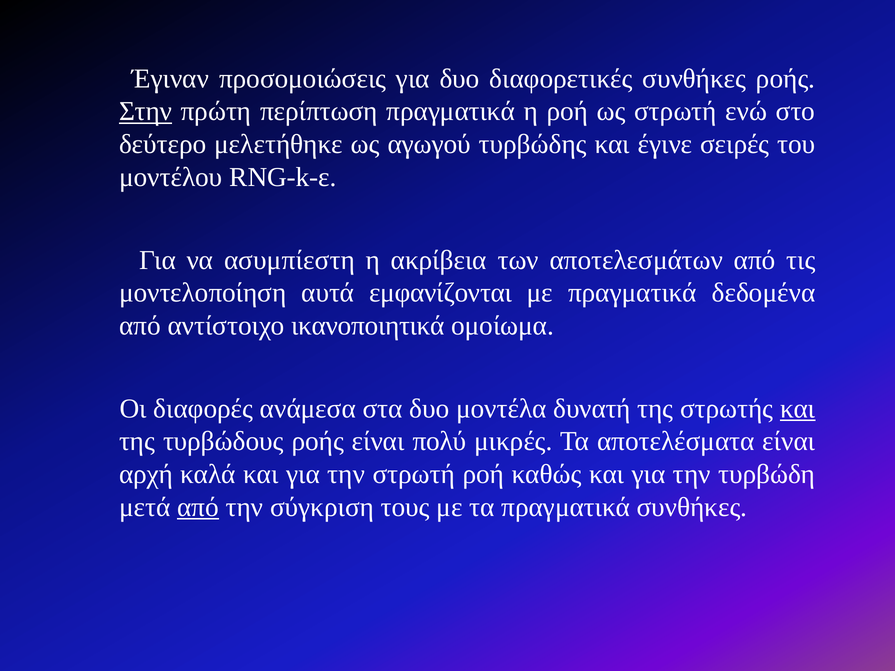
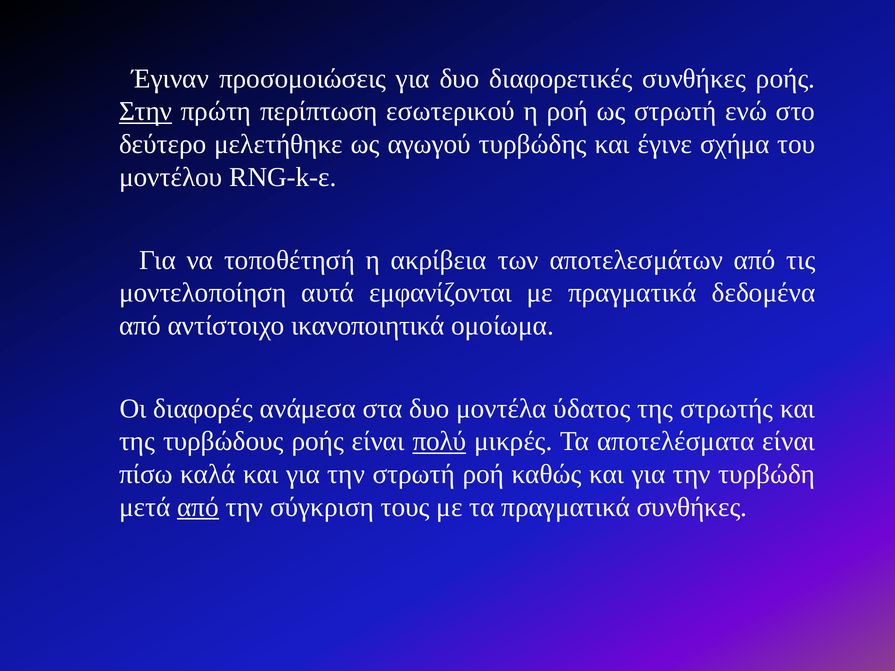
περίπτωση πραγματικά: πραγματικά -> εσωτερικού (451, 112)
σειρές: σειρές -> σχήμα (735, 144)
ασυμπίεστη: ασυμπίεστη -> τοποθέτησή (290, 260)
δυνατή: δυνατή -> ύδατος (592, 409)
και underline: present -> none (798, 409)
πολύ underline: none -> present (439, 442)
αρχή: αρχή -> πίσω (146, 474)
